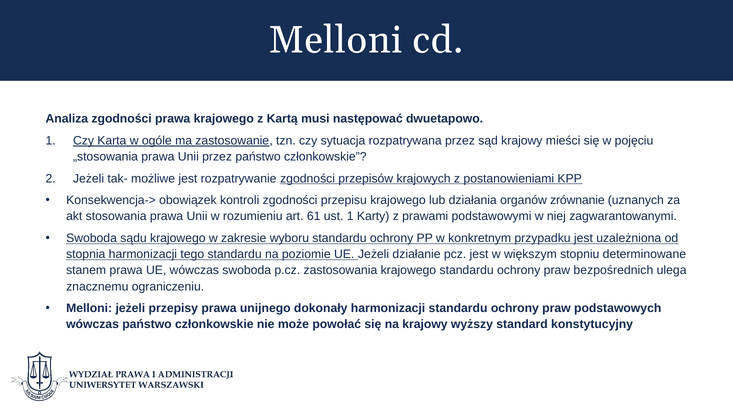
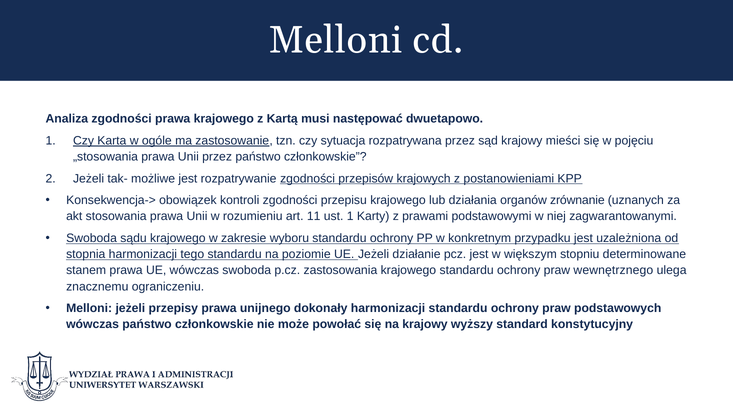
61: 61 -> 11 (314, 217)
bezpośrednich: bezpośrednich -> wewnętrznego (613, 271)
